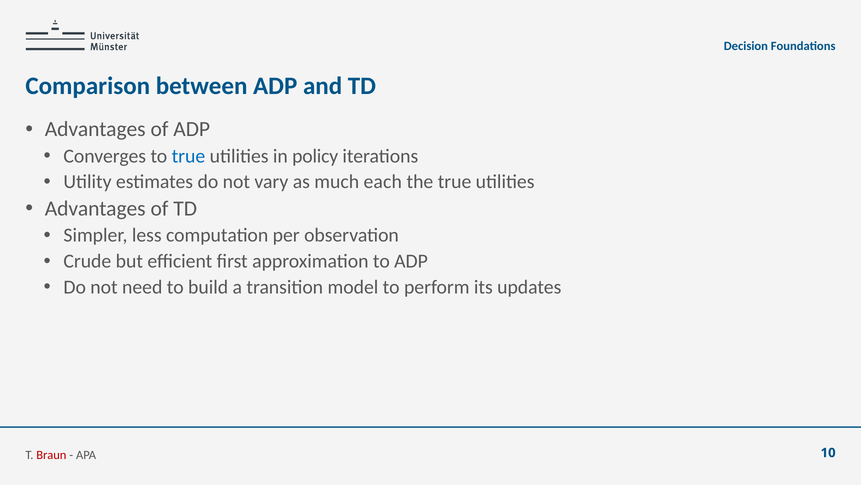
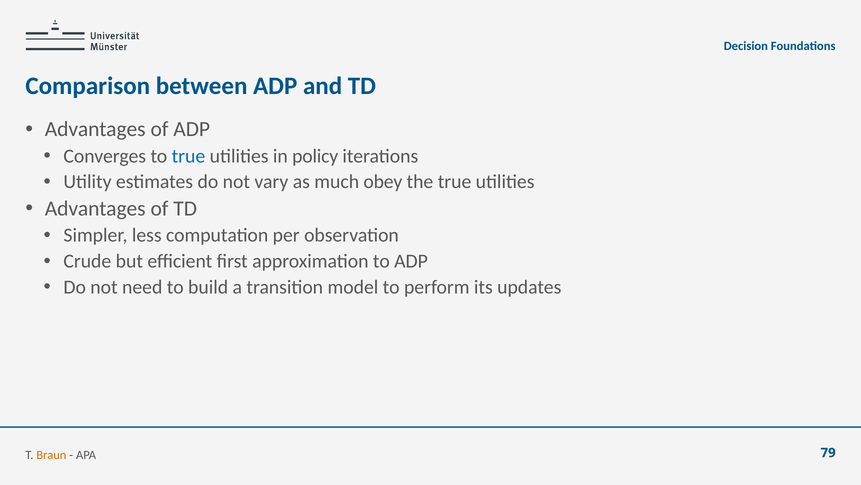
each: each -> obey (383, 182)
Braun colour: red -> orange (51, 454)
10: 10 -> 79 (828, 452)
